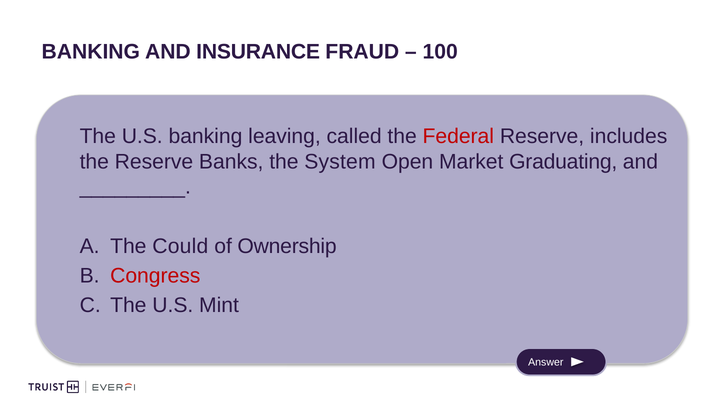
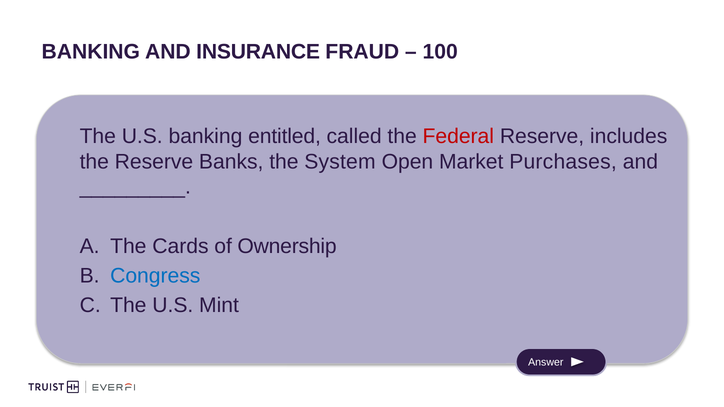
leaving: leaving -> entitled (285, 136)
Graduating: Graduating -> Purchases (563, 162)
Could: Could -> Cards (180, 246)
Congress colour: red -> blue (155, 276)
